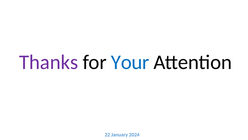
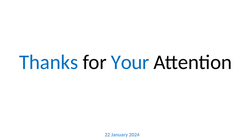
Thanks colour: purple -> blue (49, 62)
